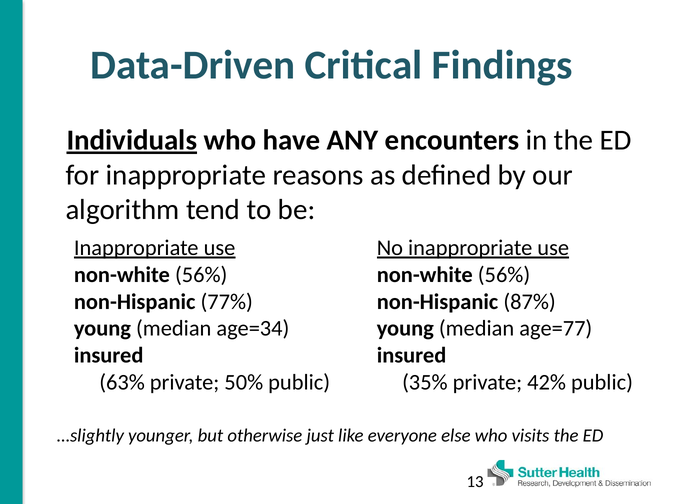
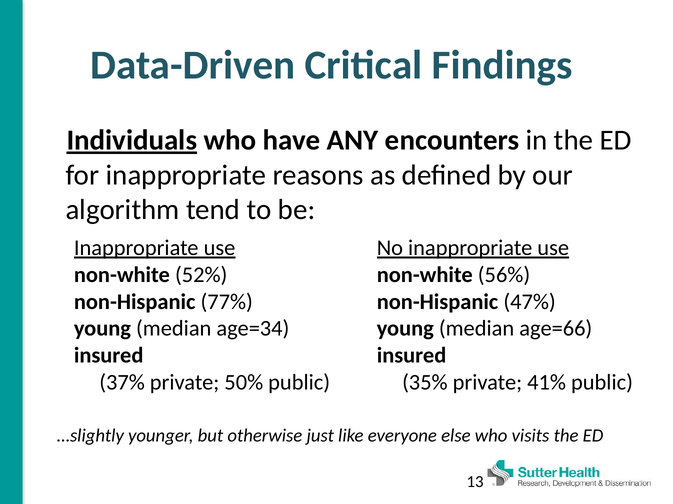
56%: 56% -> 52% (201, 275)
87%: 87% -> 47% (530, 302)
age=77: age=77 -> age=66 (556, 329)
63%: 63% -> 37% (122, 383)
42%: 42% -> 41% (547, 383)
